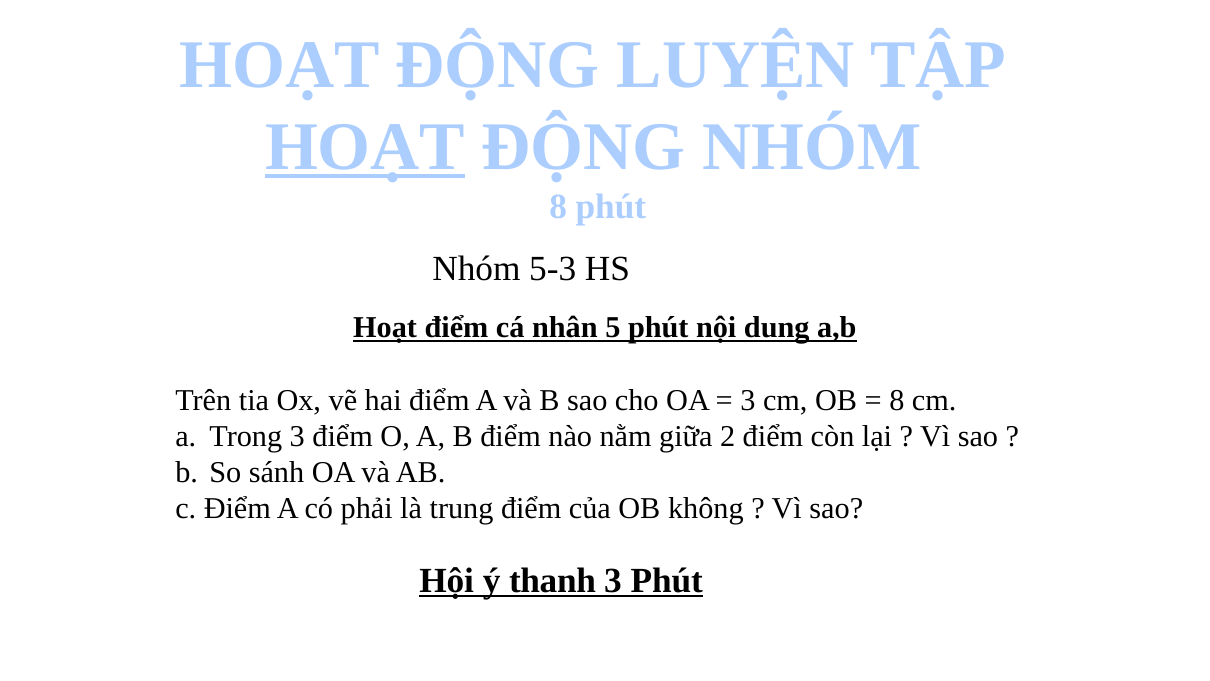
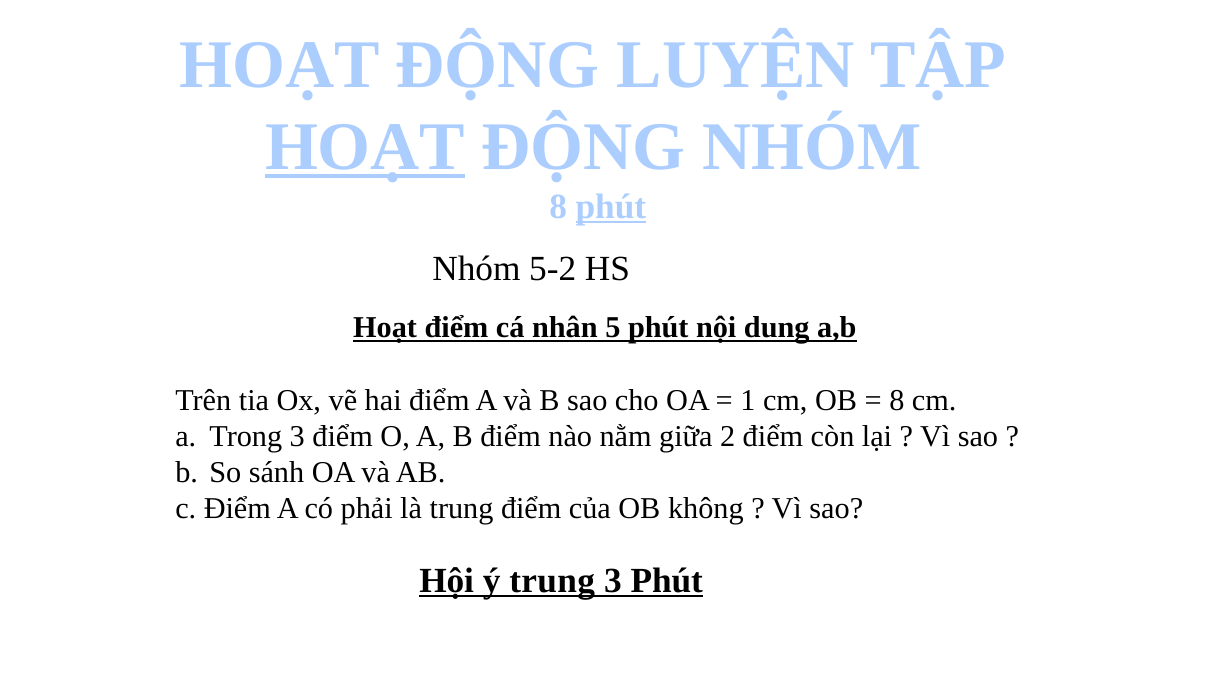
phút underline: none -> present (611, 207)
5-3: 5-3 -> 5-2 (553, 268)
3: 3 -> 1 (748, 400)
ý thanh: thanh -> trung (552, 580)
